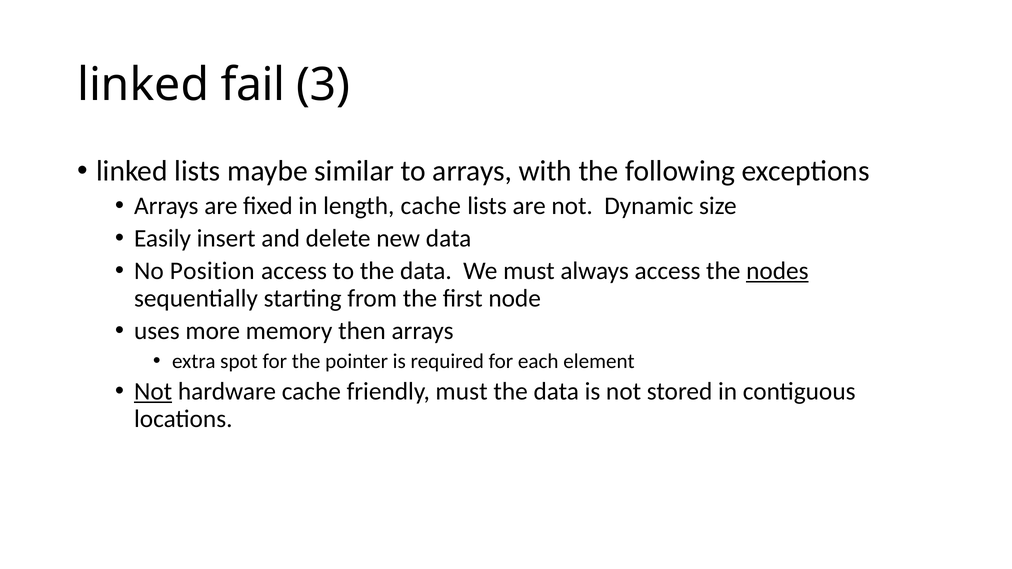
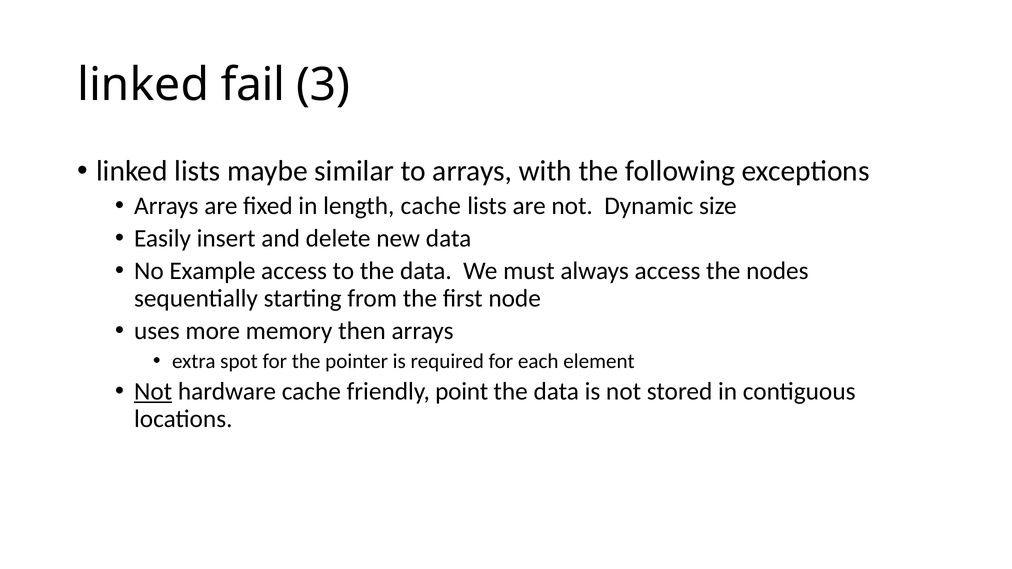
Position: Position -> Example (212, 271)
nodes underline: present -> none (777, 271)
friendly must: must -> point (462, 392)
